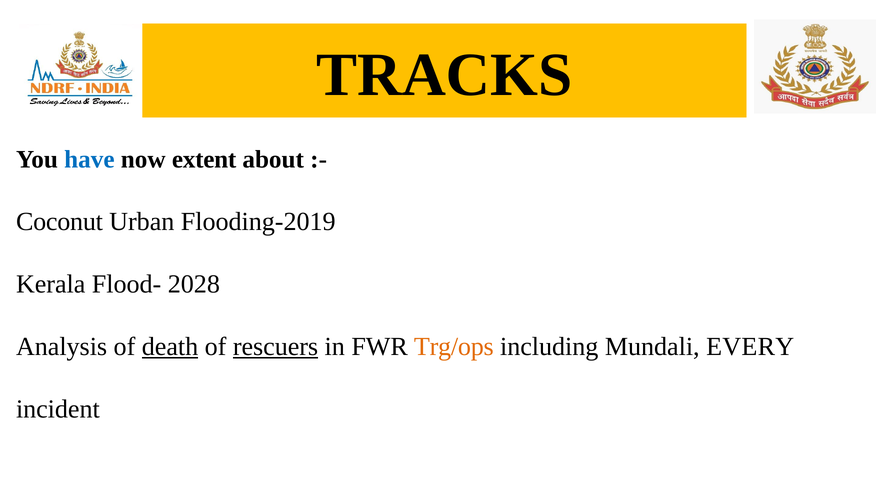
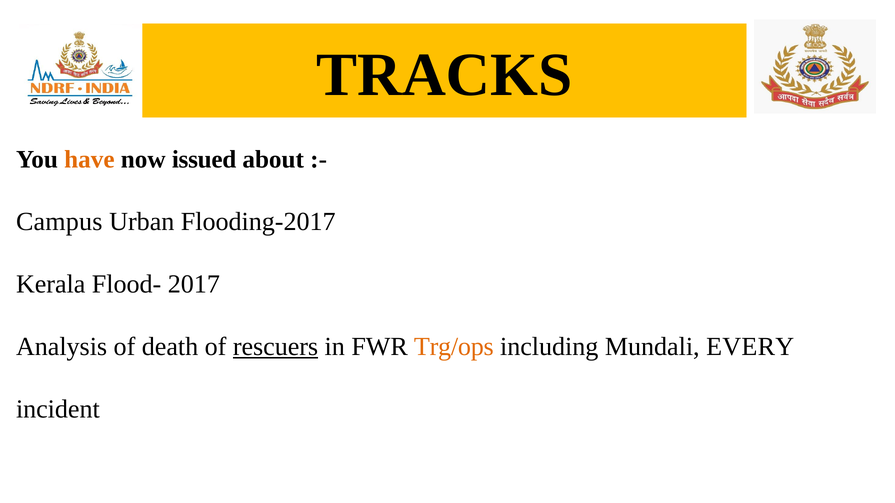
have colour: blue -> orange (89, 160)
extent: extent -> issued (204, 160)
Coconut: Coconut -> Campus (59, 222)
Flooding-2019: Flooding-2019 -> Flooding-2017 (258, 222)
2028: 2028 -> 2017 (194, 284)
death underline: present -> none (170, 347)
